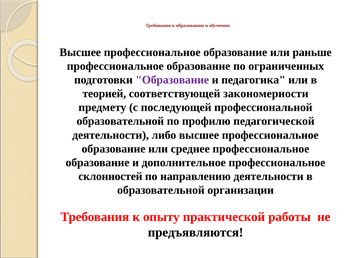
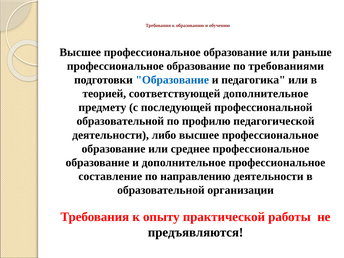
ограниченных: ограниченных -> требованиями (286, 66)
Образование colour: purple -> blue (172, 80)
соответствующей закономерности: закономерности -> дополнительное (266, 94)
склонностей: склонностей -> составление (110, 176)
